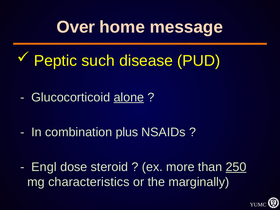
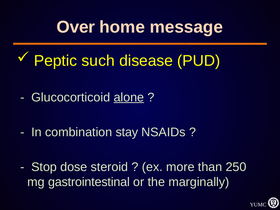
plus: plus -> stay (127, 132)
Engl: Engl -> Stop (44, 167)
250 underline: present -> none (236, 167)
characteristics: characteristics -> gastrointestinal (89, 182)
